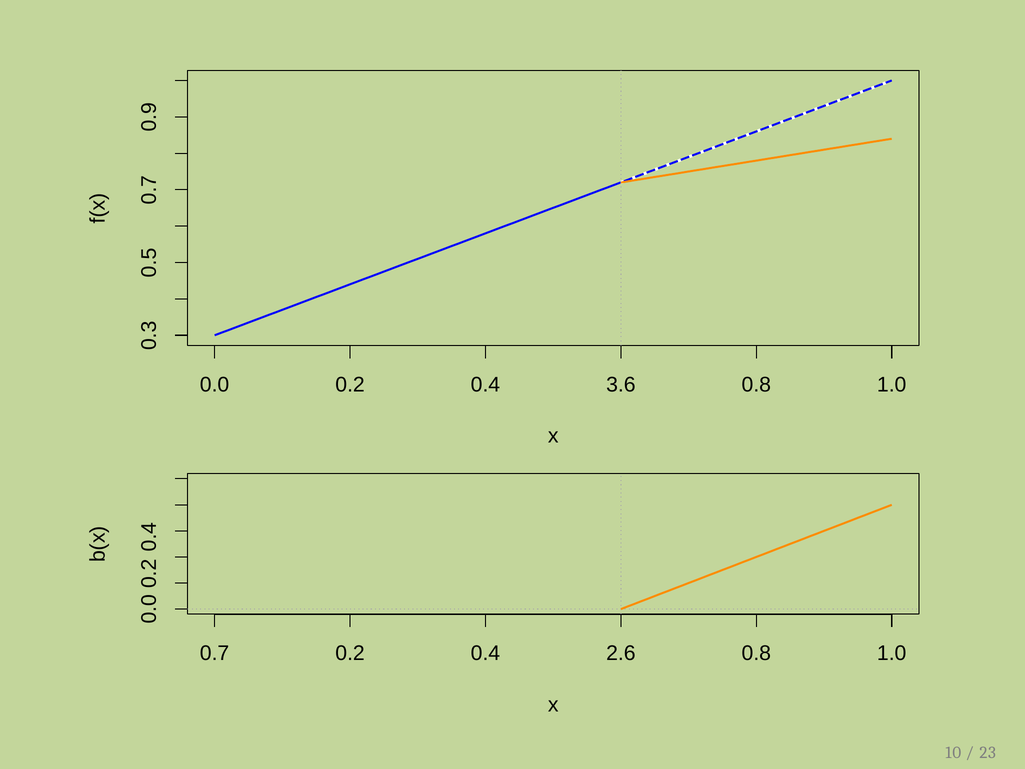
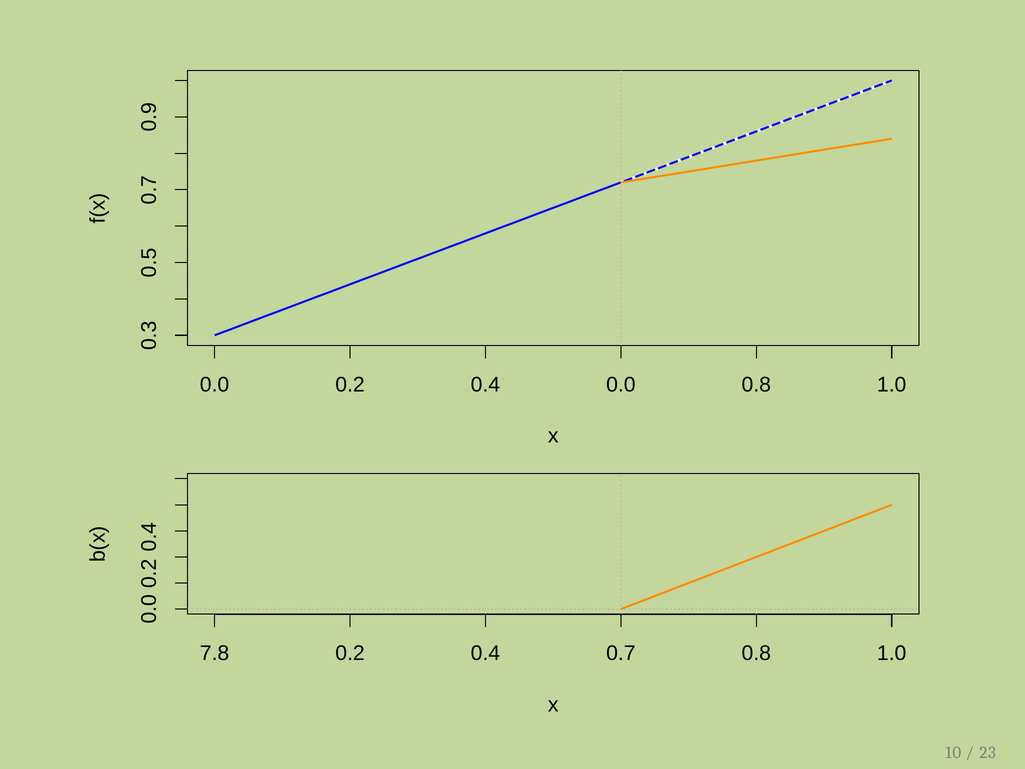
0.4 3.6: 3.6 -> 0.0 (621, 385)
0.7: 0.7 -> 7.8 (215, 654)
2.6: 2.6 -> 0.7 (621, 654)
